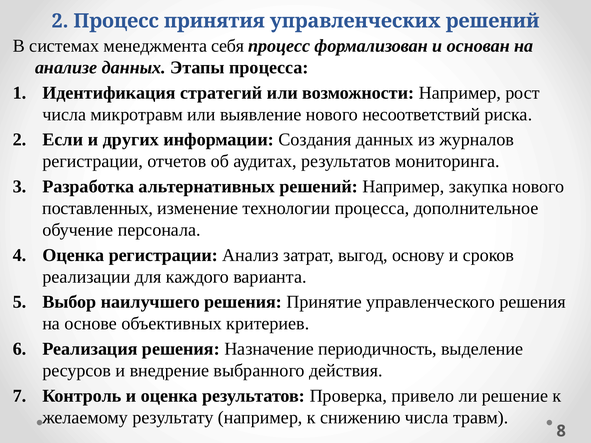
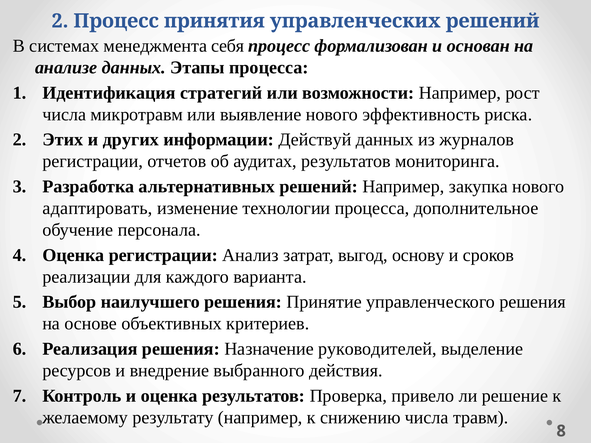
несоответствий: несоответствий -> эффективность (421, 114)
Если: Если -> Этих (63, 140)
Создания: Создания -> Действуй (315, 140)
поставленных: поставленных -> адаптировать (98, 208)
периодичность: периодичность -> руководителей (377, 349)
